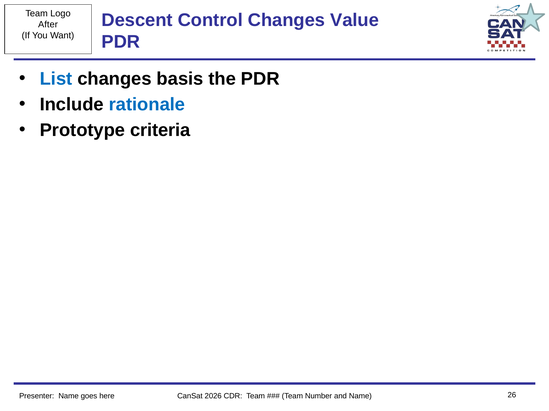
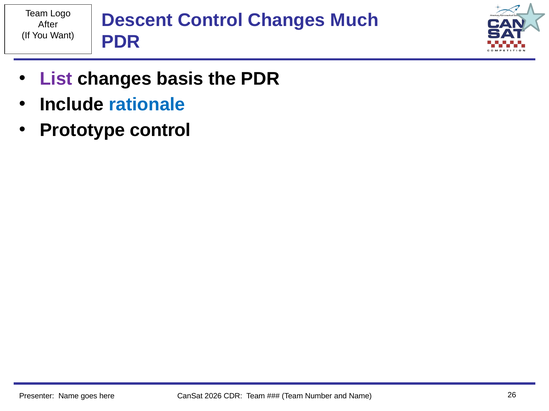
Value: Value -> Much (354, 20)
List colour: blue -> purple (56, 79)
Prototype criteria: criteria -> control (160, 130)
